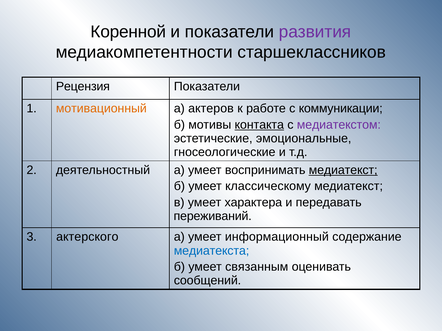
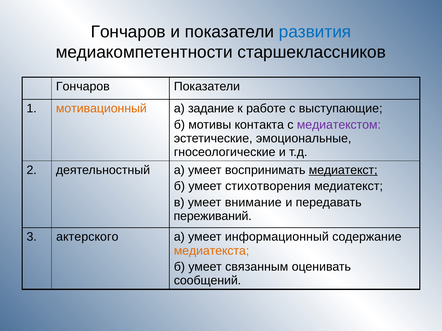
Коренной: Коренной -> Гончаров (128, 32)
развития colour: purple -> blue (315, 32)
Рецензия: Рецензия -> Гончаров (83, 87)
актеров: актеров -> задание (211, 109)
коммуникации: коммуникации -> выступающие (341, 109)
контакта underline: present -> none (259, 125)
классическому: классическому -> стихотворения (268, 187)
характера: характера -> внимание (253, 203)
медиатекста colour: blue -> orange (212, 251)
